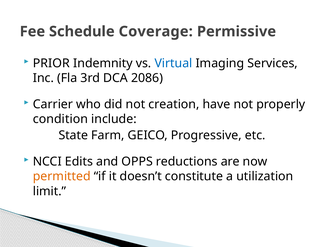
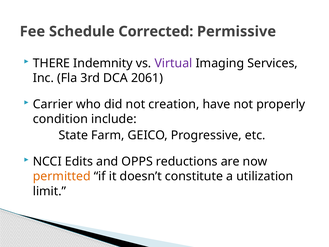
Coverage: Coverage -> Corrected (156, 31)
PRIOR: PRIOR -> THERE (51, 63)
Virtual colour: blue -> purple (173, 63)
2086: 2086 -> 2061 (147, 78)
